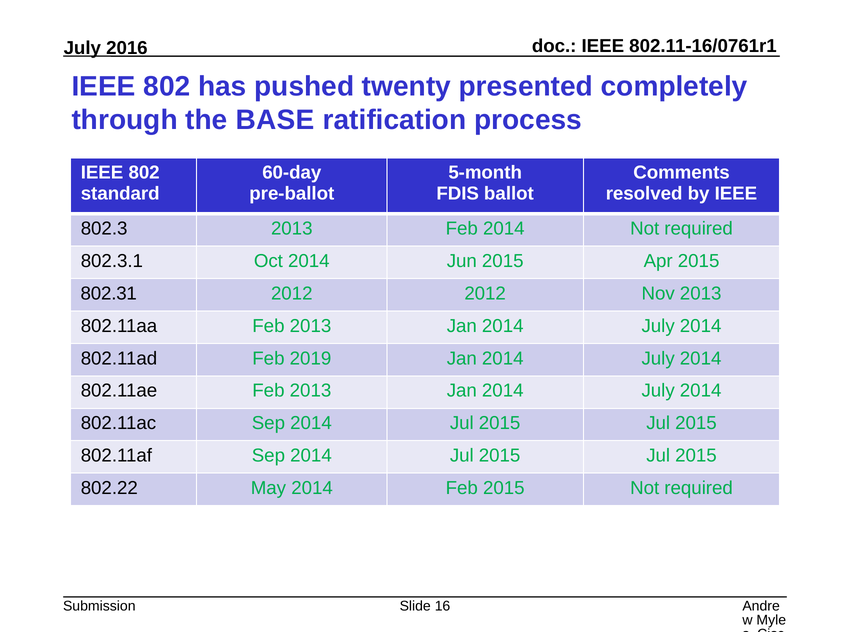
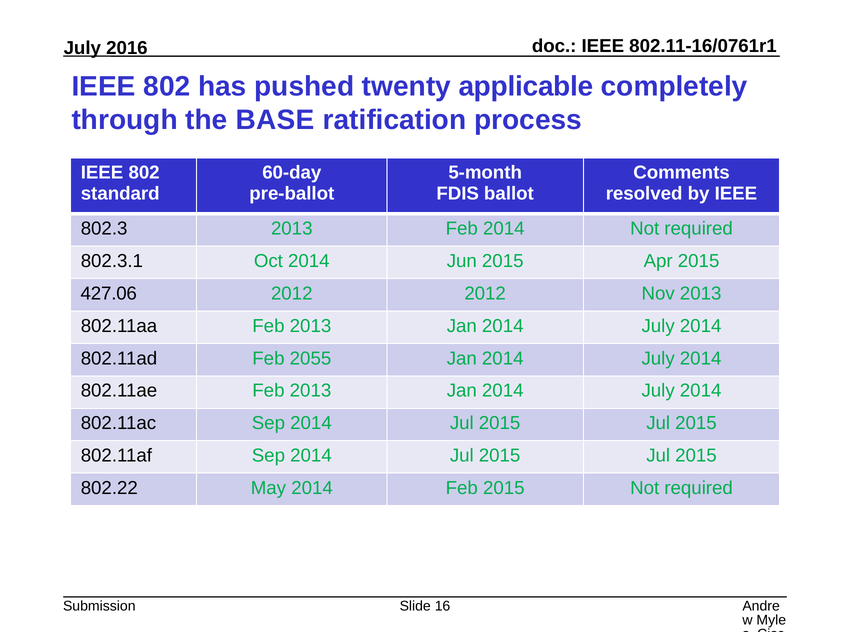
presented: presented -> applicable (526, 86)
802.31: 802.31 -> 427.06 (109, 294)
2019: 2019 -> 2055 (311, 358)
